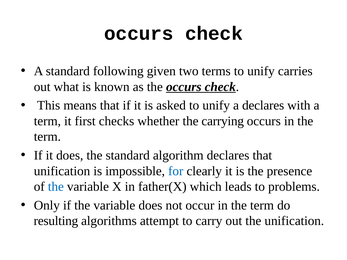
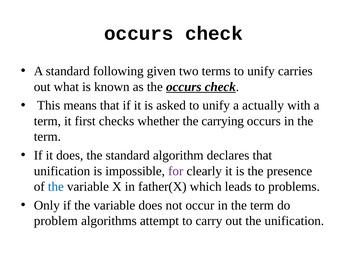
a declares: declares -> actually (263, 106)
for colour: blue -> purple (176, 171)
resulting: resulting -> problem (56, 221)
